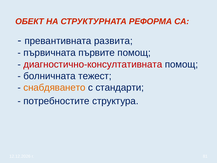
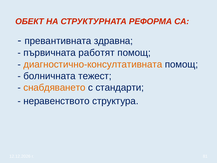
развита: развита -> здравна (113, 41)
първите: първите -> работят (97, 53)
диагностично-консултативната colour: red -> orange (93, 64)
потребностите: потребностите -> неравенството (56, 101)
